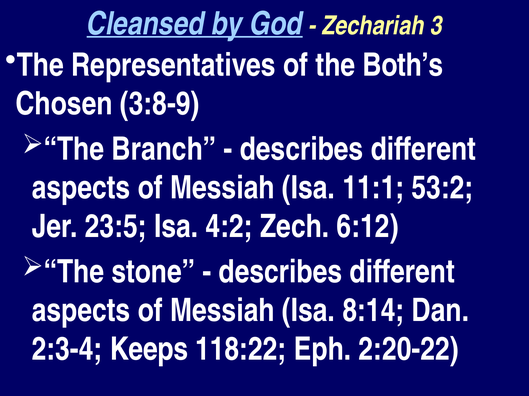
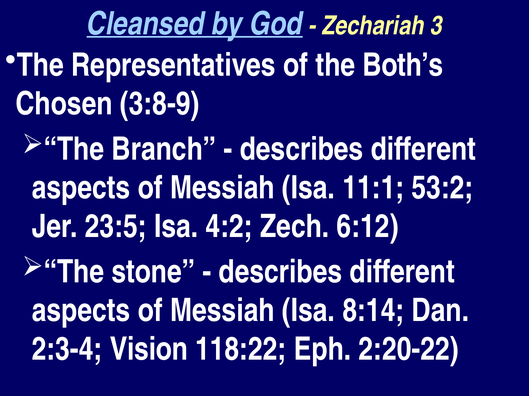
Keeps: Keeps -> Vision (149, 350)
